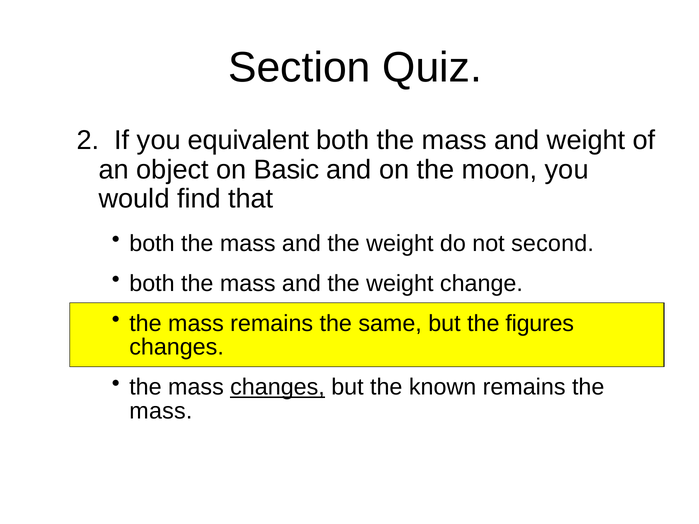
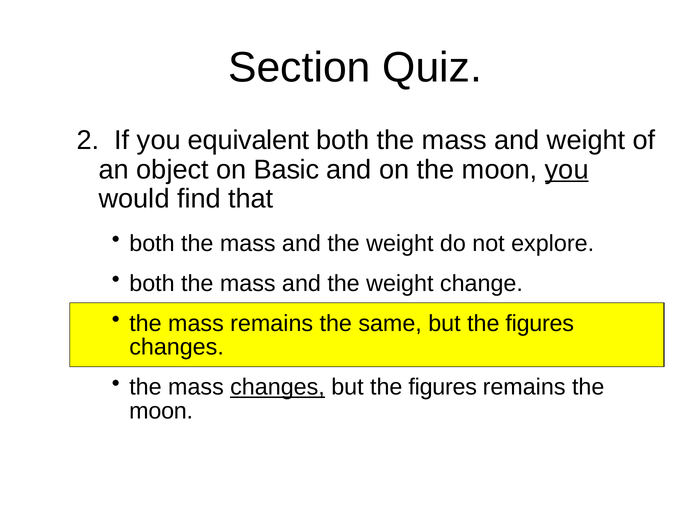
you underline: none -> present (567, 170)
second: second -> explore (553, 243)
known: known -> figures (443, 387)
mass: mass -> moon (161, 411)
